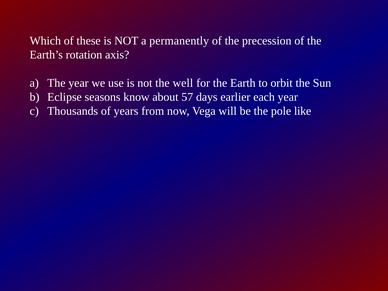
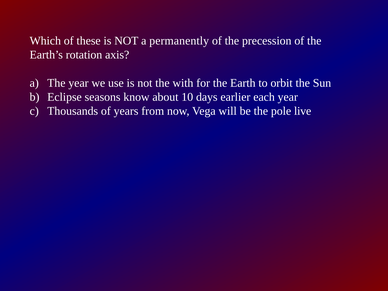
well: well -> with (183, 83)
57: 57 -> 10 (187, 97)
like: like -> live (303, 111)
